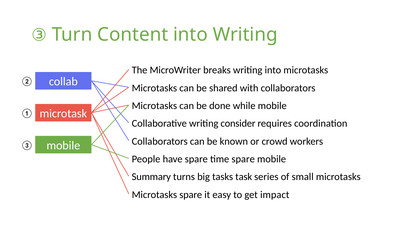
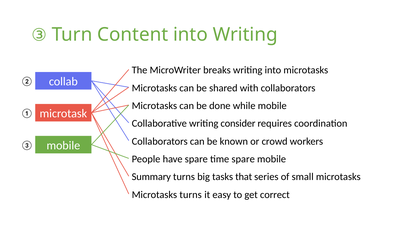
task: task -> that (244, 177)
Microtasks spare: spare -> turns (191, 195)
impact: impact -> correct (275, 195)
